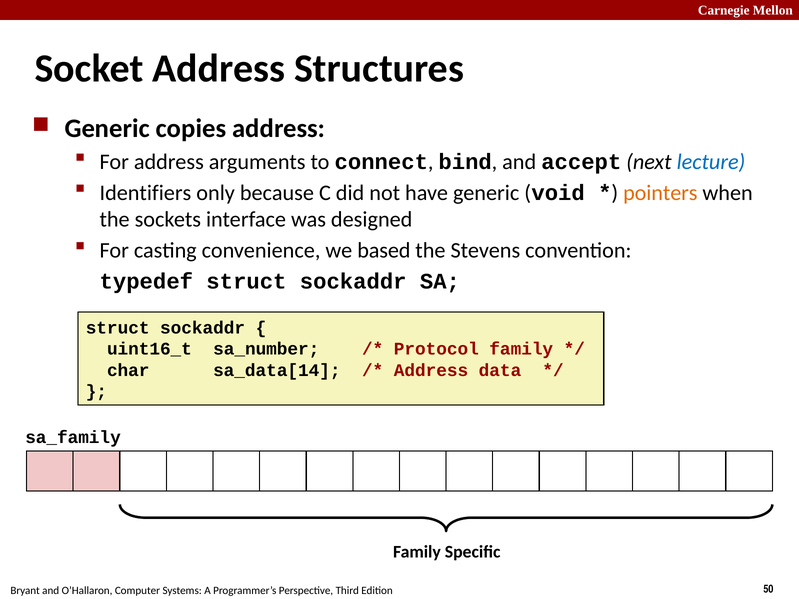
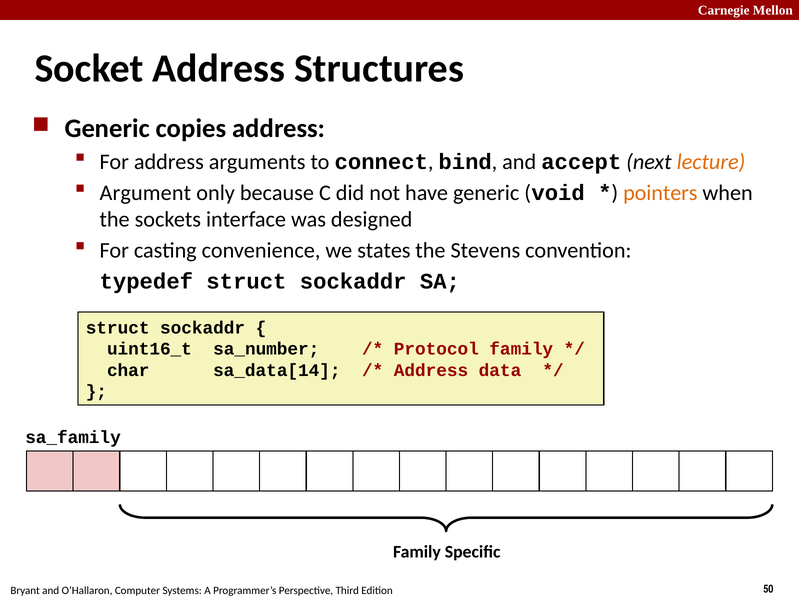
lecture colour: blue -> orange (711, 162)
Identifiers: Identifiers -> Argument (145, 193)
based: based -> states (384, 251)
